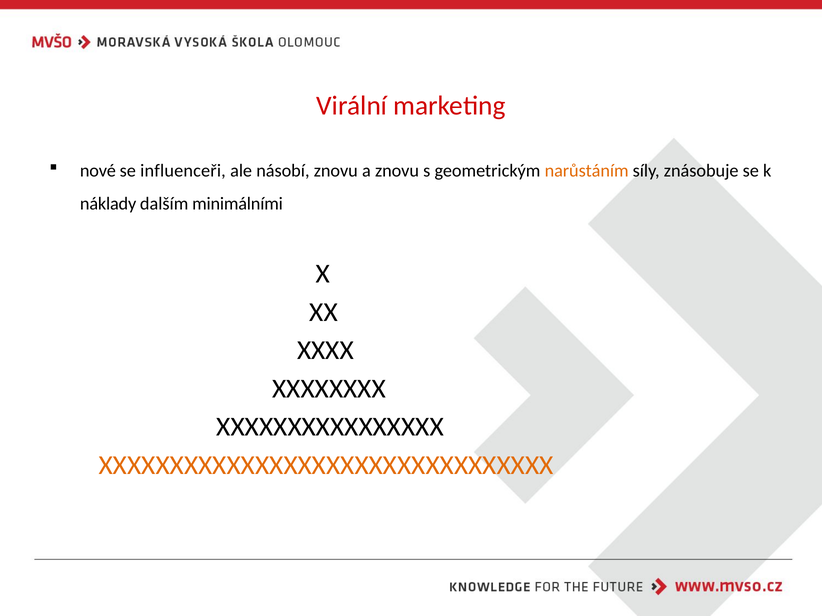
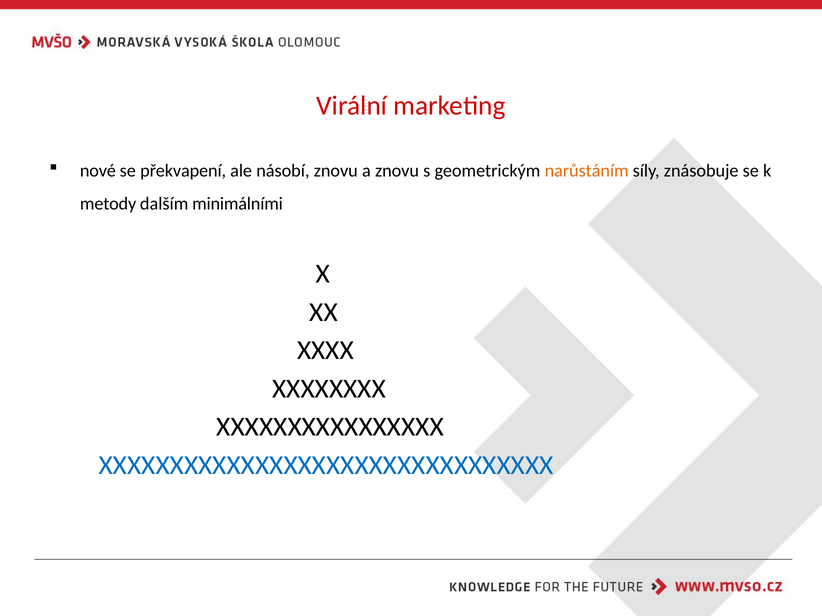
influenceři: influenceři -> překvapení (183, 171)
náklady: náklady -> metody (108, 204)
XXXXXXXXXXXXXXXXXXXXXXXXXXXXXXXX colour: orange -> blue (326, 466)
